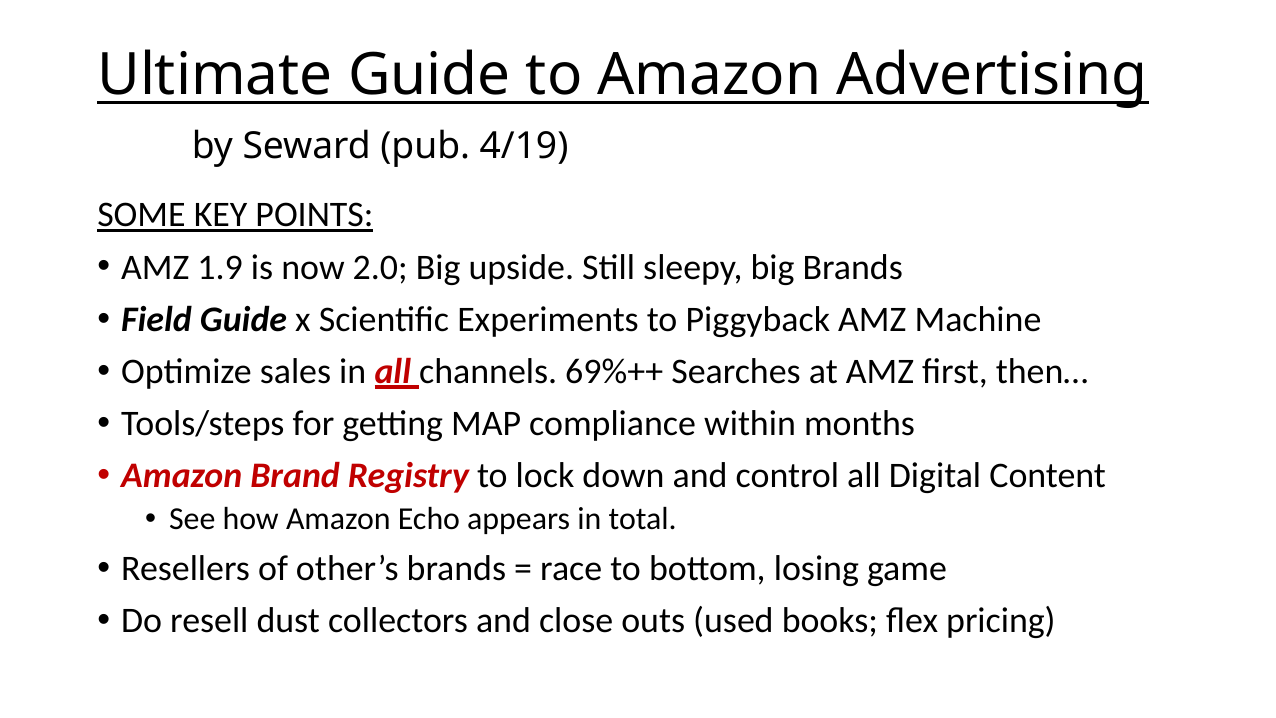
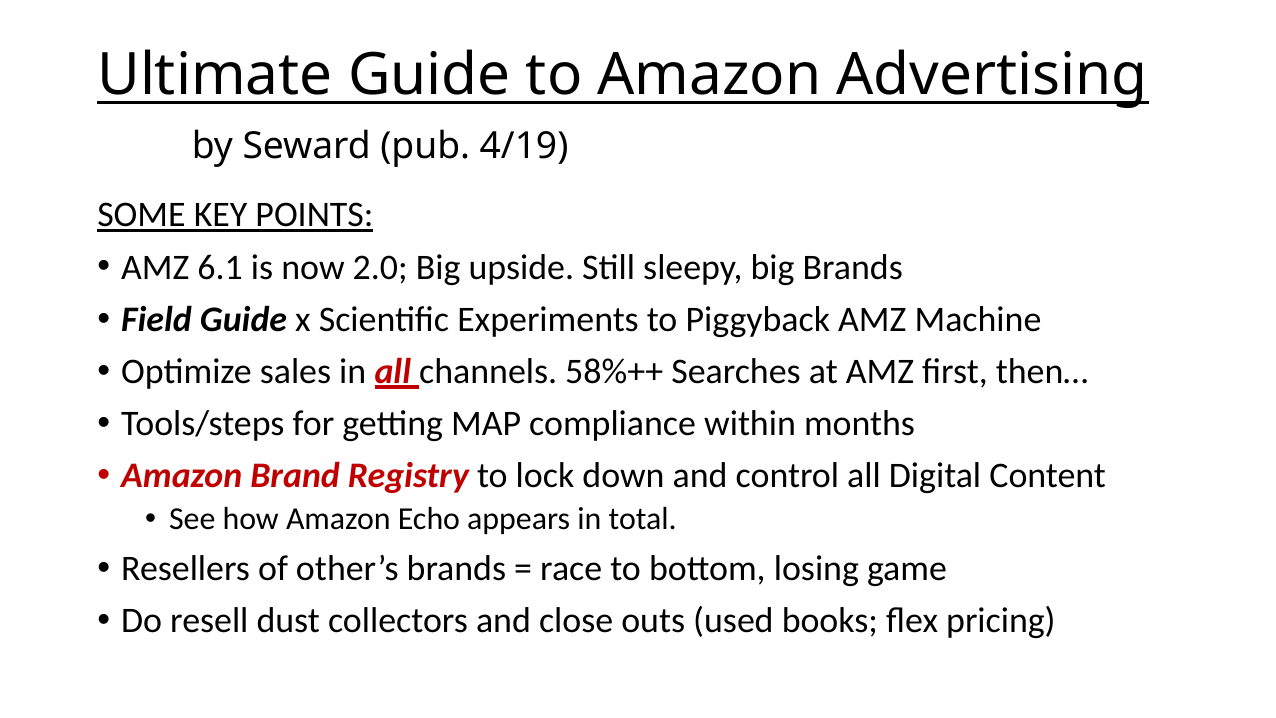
1.9: 1.9 -> 6.1 (220, 267)
69%++: 69%++ -> 58%++ (614, 371)
